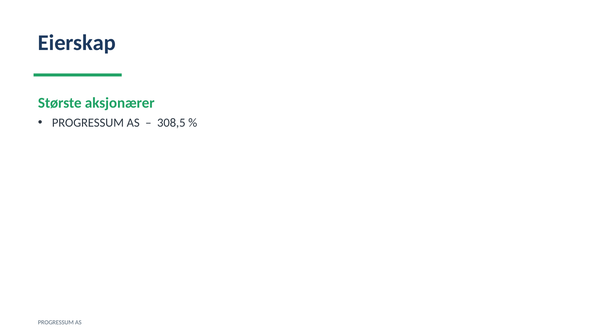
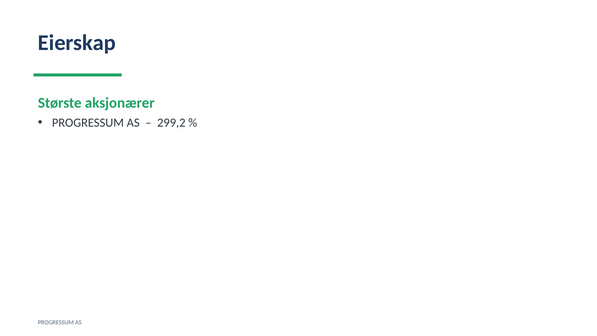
308,5: 308,5 -> 299,2 (171, 123)
